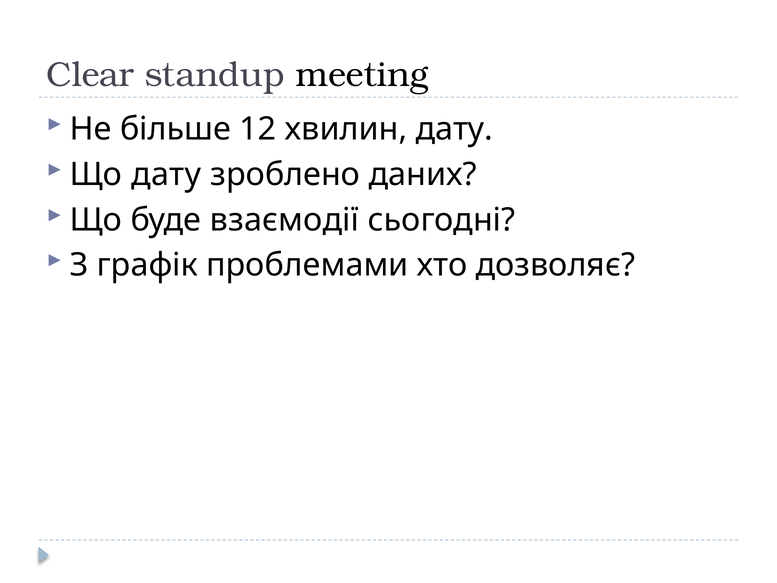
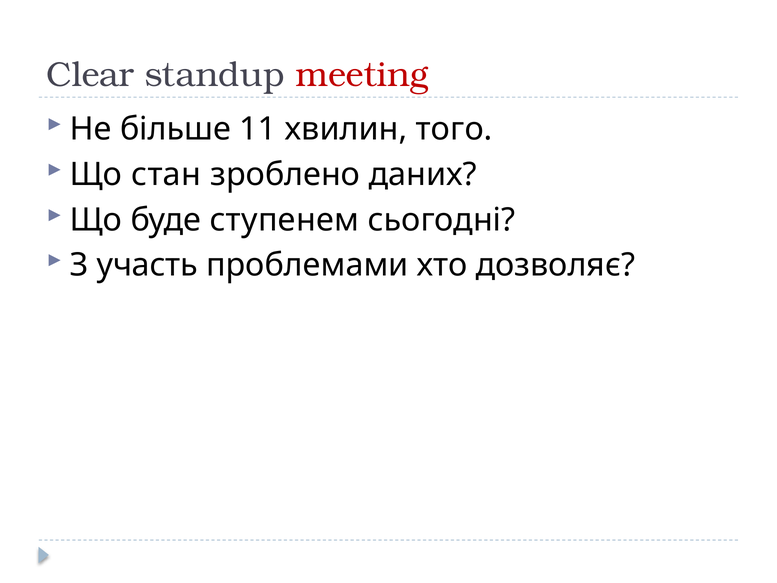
meeting colour: black -> red (362, 75)
12: 12 -> 11 (258, 129)
хвилин дату: дату -> того (454, 129)
Що дату: дату -> стан (166, 175)
взаємодії: взаємодії -> ступенем (284, 220)
графік: графік -> участь (147, 265)
